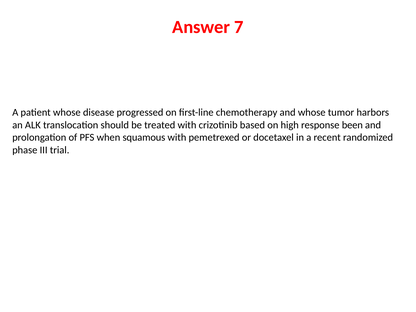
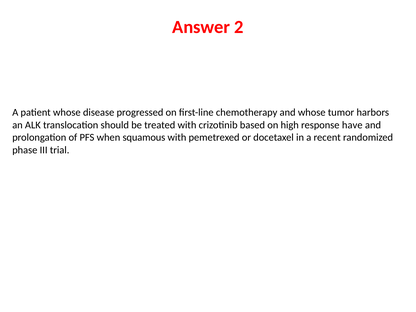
7: 7 -> 2 (239, 27)
been: been -> have (352, 125)
